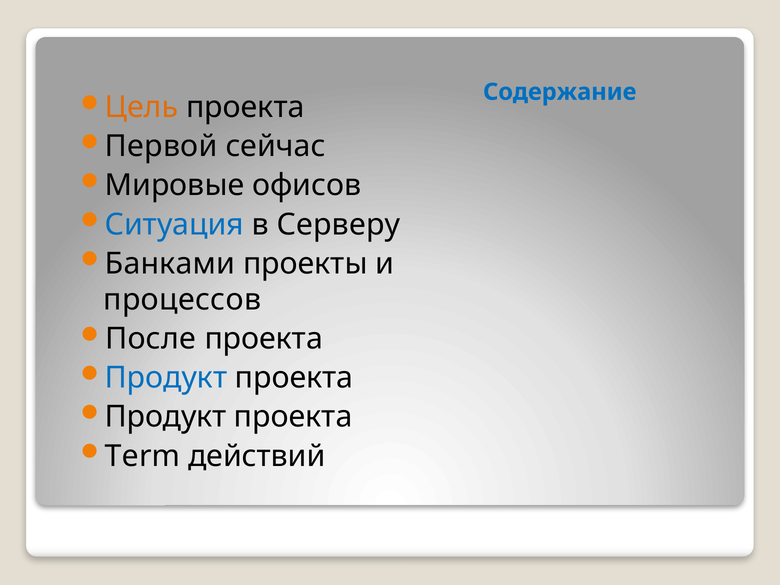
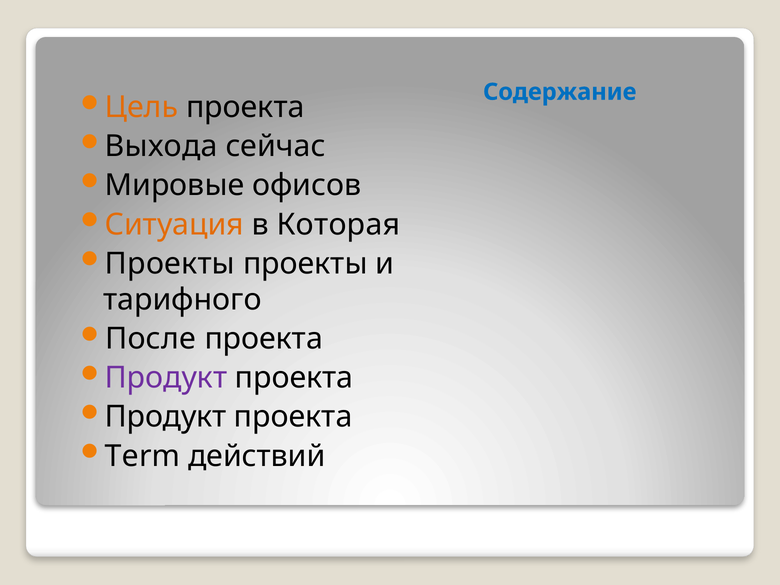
Первой: Первой -> Выхода (161, 146)
Ситуация colour: blue -> orange (174, 225)
Серверу: Серверу -> Которая (338, 225)
Банками: Банками -> Проекты (170, 264)
процессов: процессов -> тарифного (182, 300)
Продукт colour: blue -> purple (166, 378)
